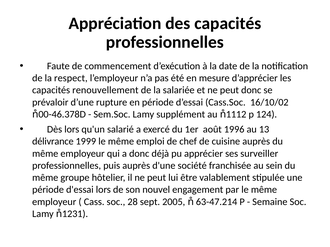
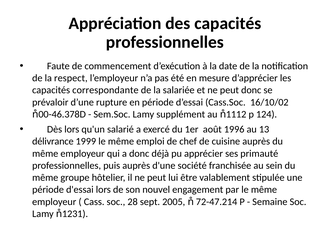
renouvellement: renouvellement -> correspondante (105, 90)
surveiller: surveiller -> primauté (259, 154)
63-47.214: 63-47.214 -> 72-47.214 (217, 202)
